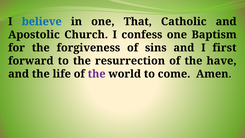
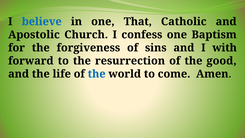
first: first -> with (225, 48)
have: have -> good (222, 61)
the colour: purple -> blue (97, 74)
